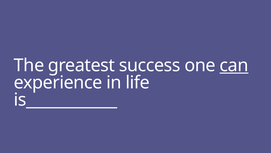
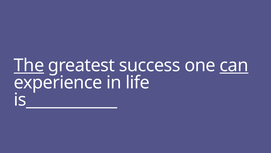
The underline: none -> present (29, 65)
